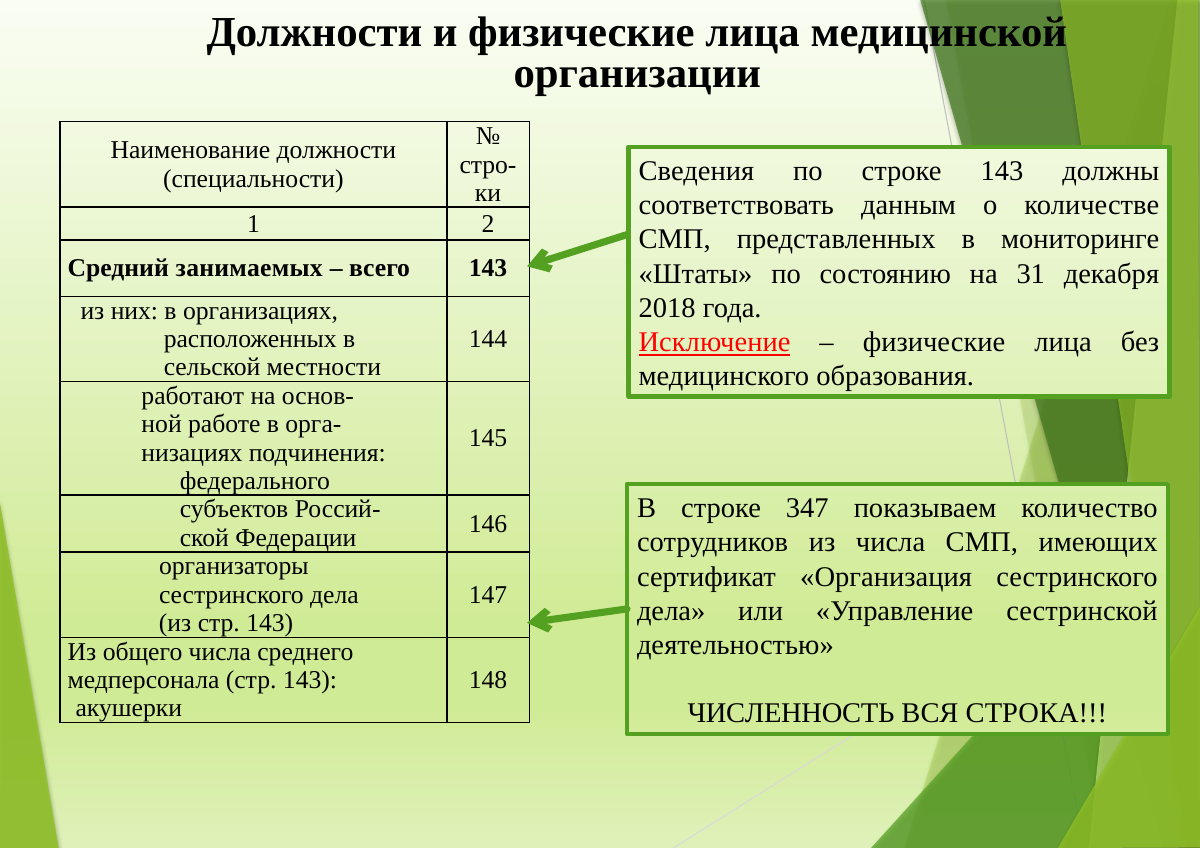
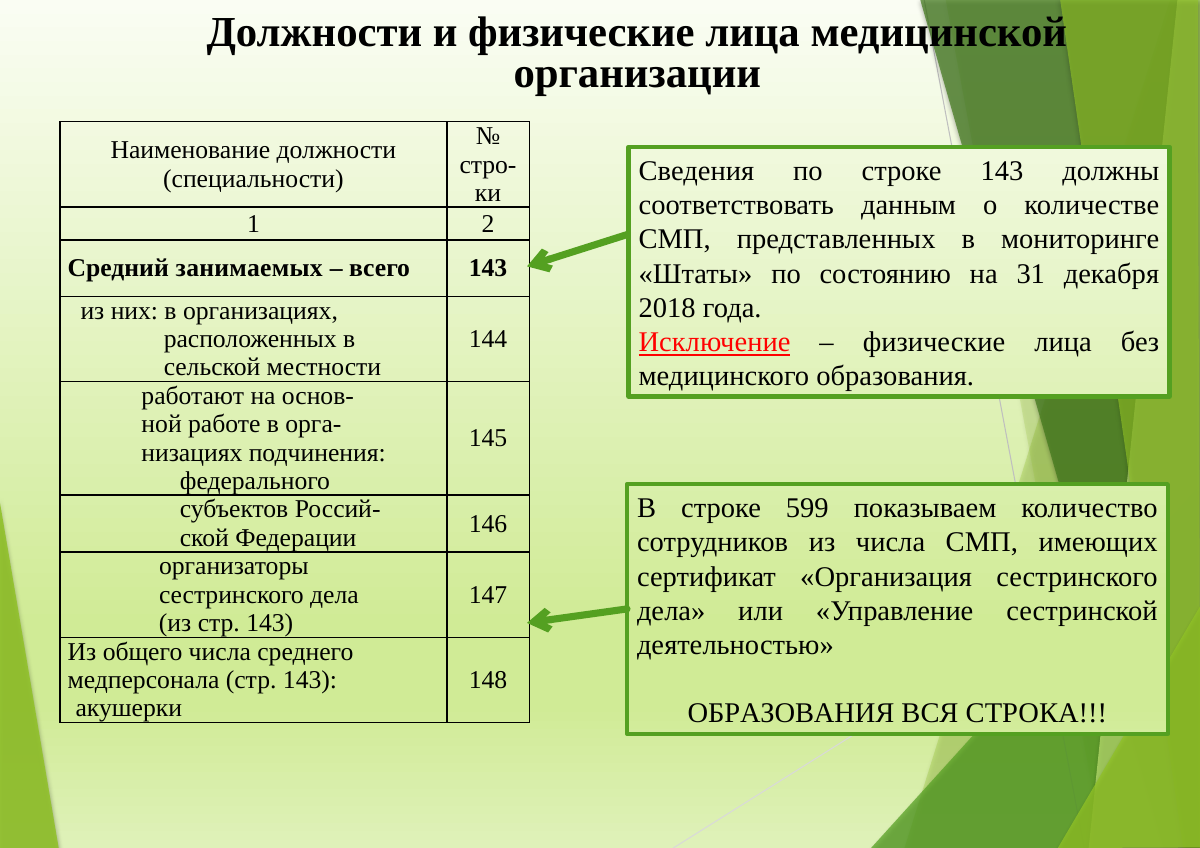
347: 347 -> 599 (807, 509)
ЧИСЛЕННОСТЬ: ЧИСЛЕННОСТЬ -> ОБРАЗОВАНИЯ (791, 714)
